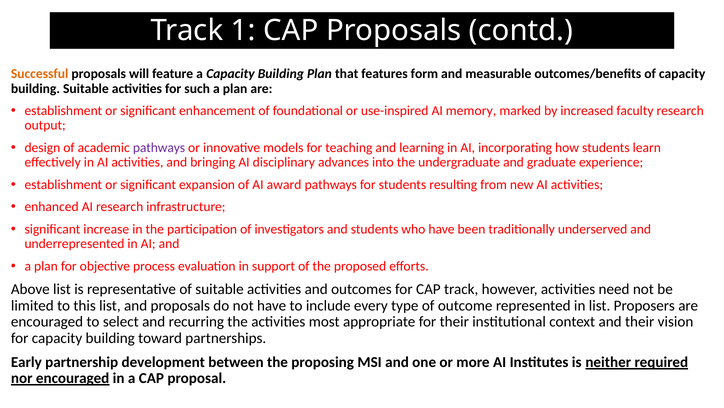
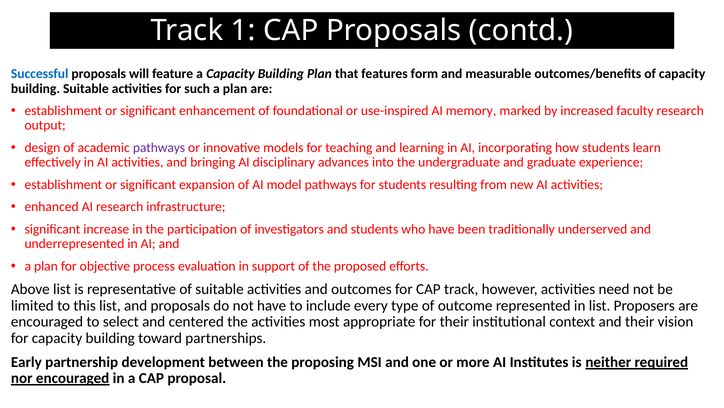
Successful colour: orange -> blue (40, 74)
award: award -> model (284, 184)
recurring: recurring -> centered (196, 321)
